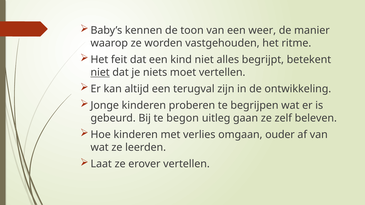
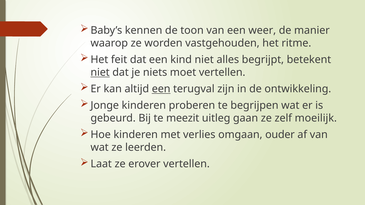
een underline: none -> present (161, 89)
begon: begon -> meezit (183, 118)
beleven: beleven -> moeilijk (316, 118)
